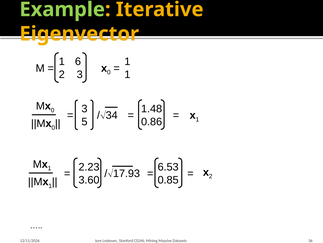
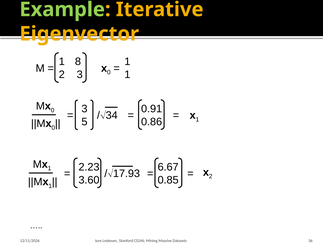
6: 6 -> 8 (78, 61)
1.48: 1.48 -> 0.91 (152, 109)
6.53: 6.53 -> 6.67 (168, 167)
